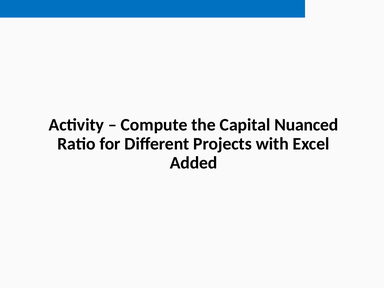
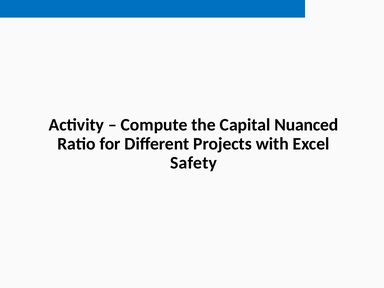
Added: Added -> Safety (194, 163)
